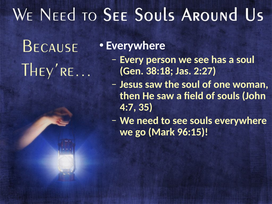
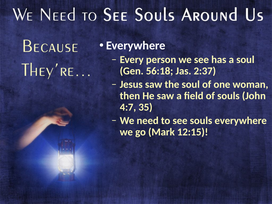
38:18: 38:18 -> 56:18 (160, 71)
2:27: 2:27 -> 2:37 (205, 71)
96:15: 96:15 -> 12:15 (193, 132)
